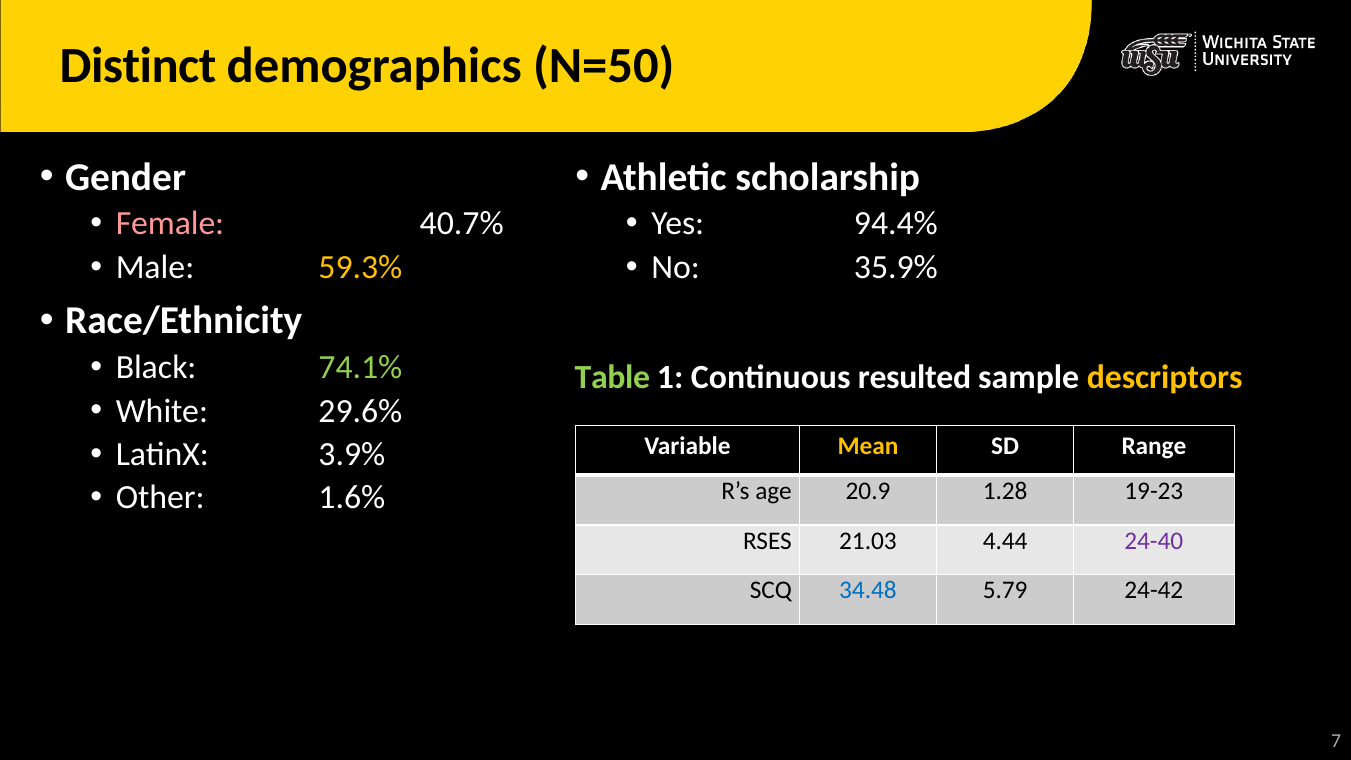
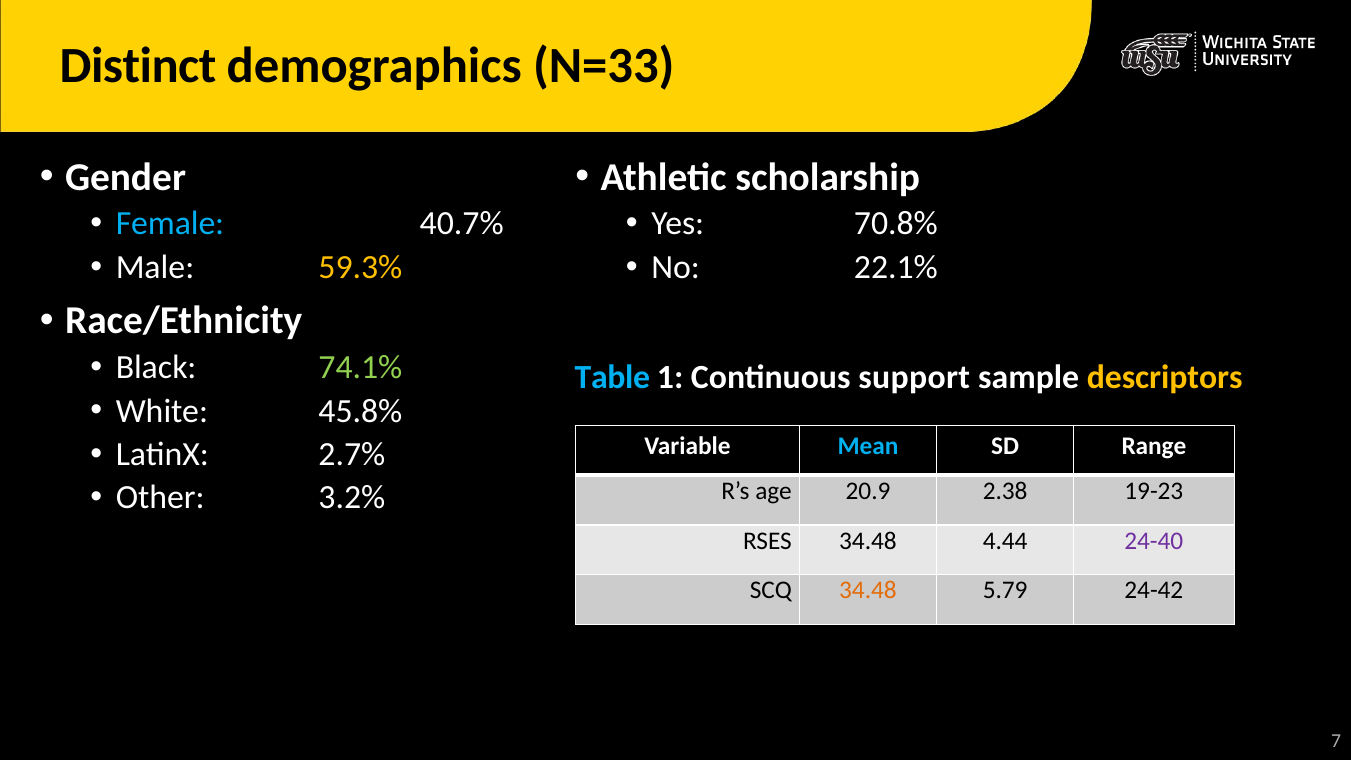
N=50: N=50 -> N=33 (604, 65)
Female colour: pink -> light blue (170, 224)
94.4%: 94.4% -> 70.8% (896, 224)
35.9%: 35.9% -> 22.1% (896, 267)
Table colour: light green -> light blue (612, 377)
resulted: resulted -> support (914, 377)
29.6%: 29.6% -> 45.8% (360, 411)
Mean colour: yellow -> light blue (868, 446)
3.9%: 3.9% -> 2.7% (352, 454)
1.6%: 1.6% -> 3.2% (352, 498)
1.28: 1.28 -> 2.38 (1005, 491)
RSES 21.03: 21.03 -> 34.48 (868, 541)
34.48 colour: blue -> orange (868, 591)
